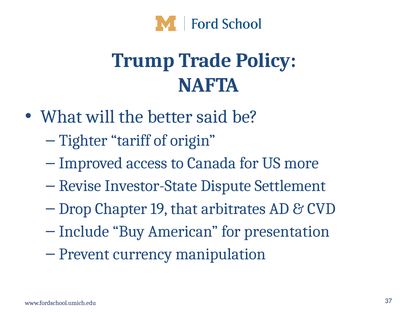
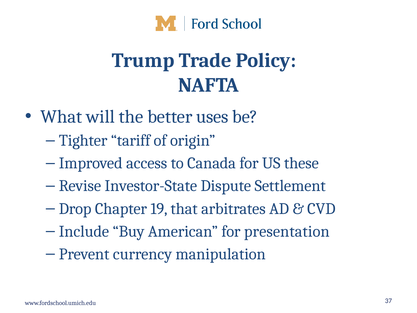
said: said -> uses (212, 117)
more: more -> these (301, 163)
